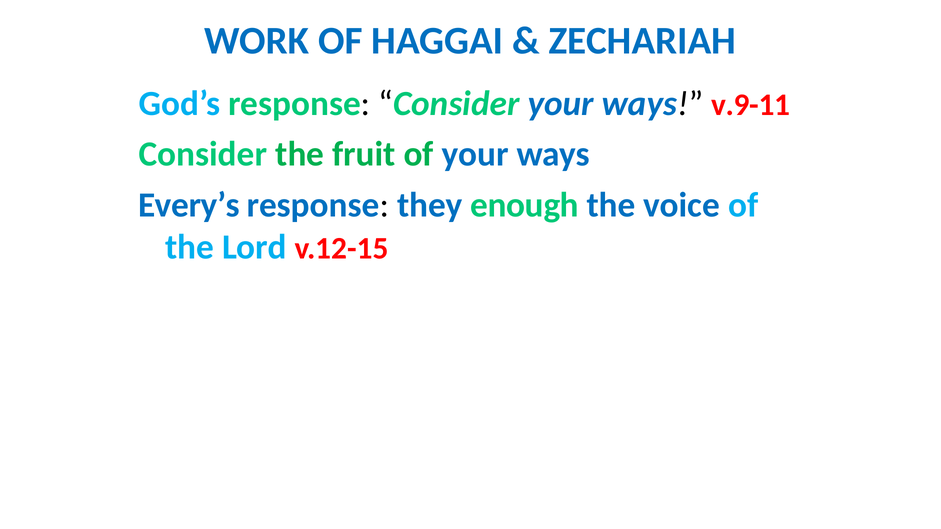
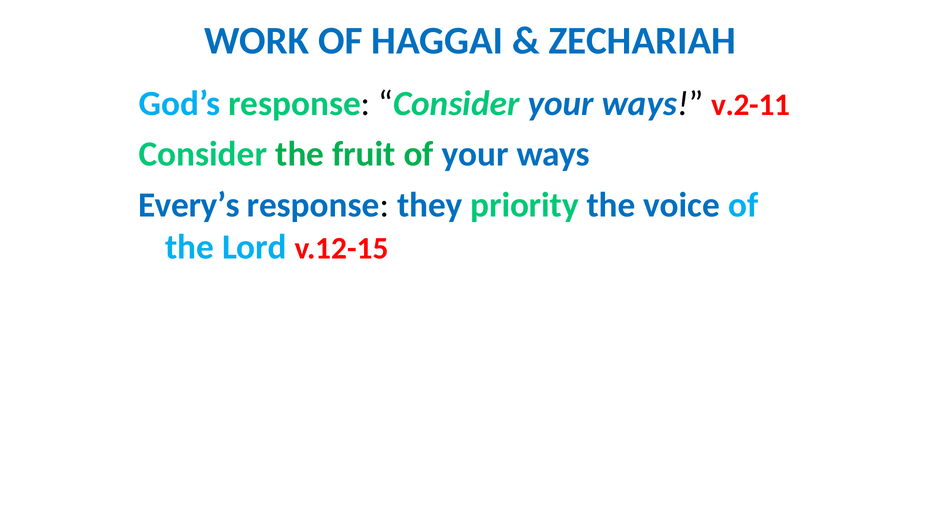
v.9-11: v.9-11 -> v.2-11 (751, 105)
enough: enough -> priority (525, 205)
